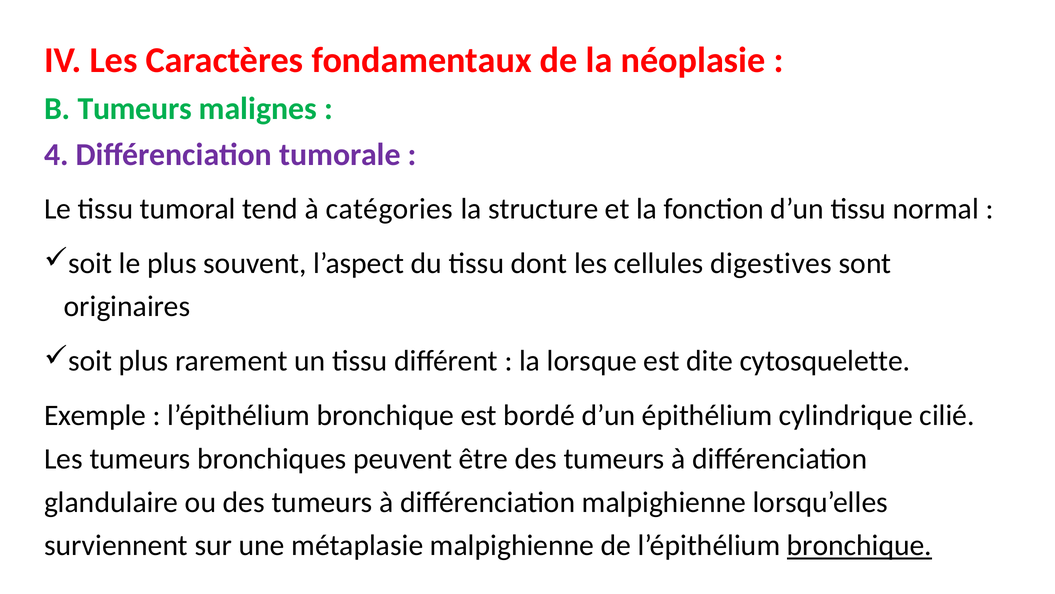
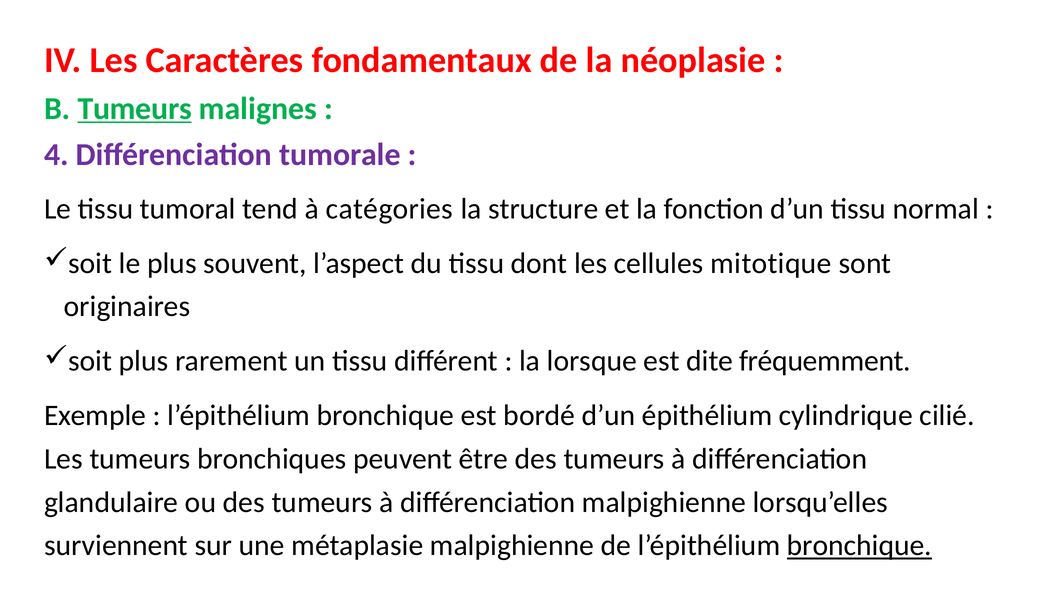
Tumeurs underline: none -> present (135, 108)
digestives: digestives -> mitotique (771, 263)
cytosquelette: cytosquelette -> fréquemment (825, 361)
